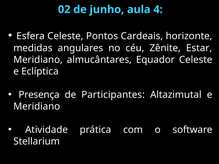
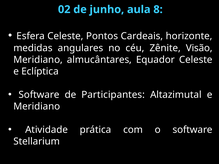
4: 4 -> 8 (158, 9)
Estar: Estar -> Visão (199, 48)
Presença: Presença -> Software (39, 95)
